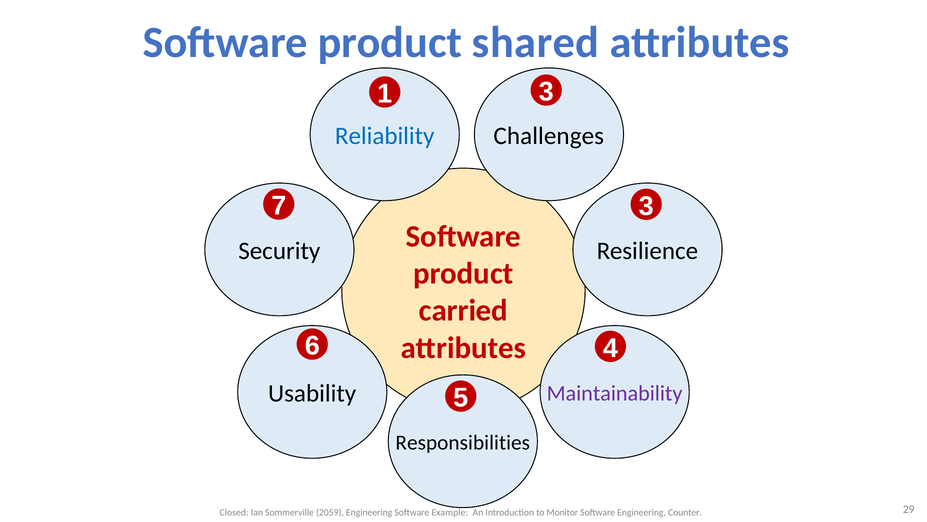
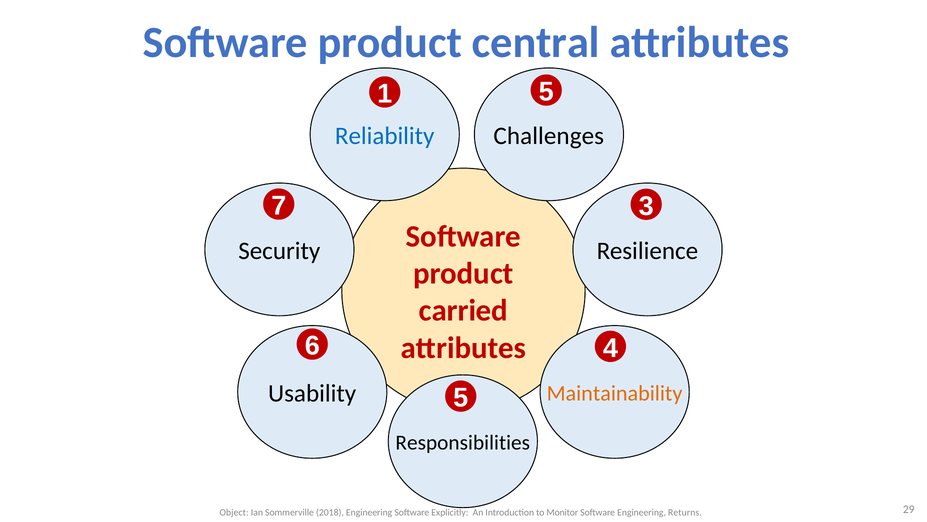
shared: shared -> central (536, 43)
1 3: 3 -> 5 (546, 92)
Maintainability colour: purple -> orange (615, 393)
Closed: Closed -> Object (234, 512)
2059: 2059 -> 2018 (330, 512)
Example: Example -> Explicitly (450, 512)
Counter: Counter -> Returns (685, 512)
